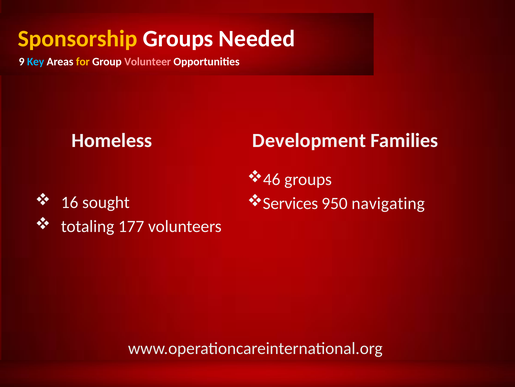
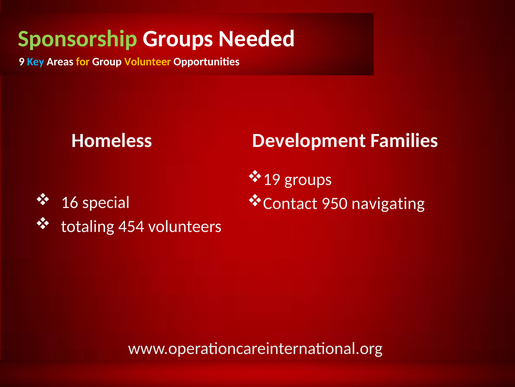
Sponsorship colour: yellow -> light green (78, 39)
Volunteer colour: pink -> yellow (148, 62)
46: 46 -> 19 (272, 179)
sought: sought -> special (106, 202)
Services: Services -> Contact (290, 203)
177: 177 -> 454 (131, 226)
